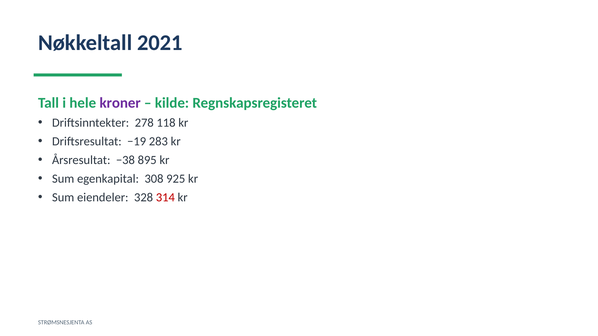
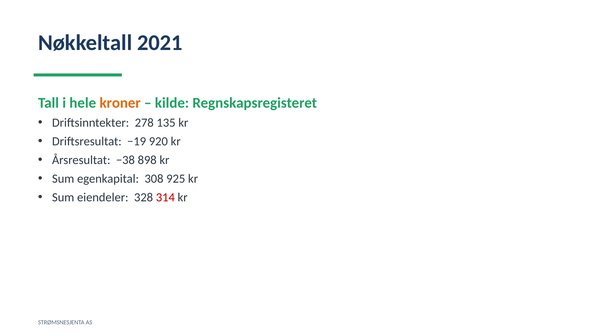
kroner colour: purple -> orange (120, 103)
118: 118 -> 135 (166, 123)
283: 283 -> 920 (158, 142)
895: 895 -> 898 (147, 160)
